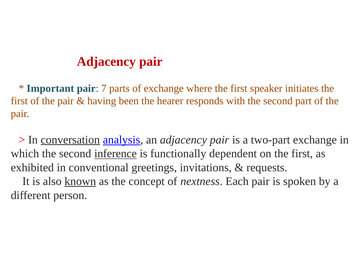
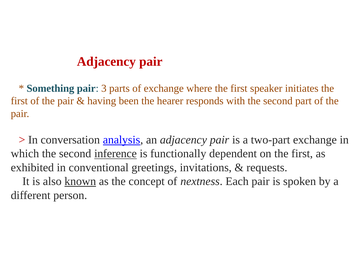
Important: Important -> Something (50, 88)
7: 7 -> 3 (104, 88)
conversation underline: present -> none (70, 140)
